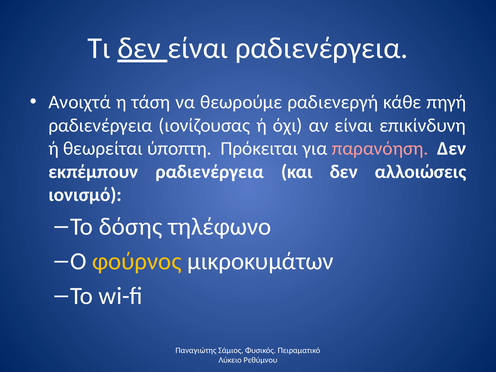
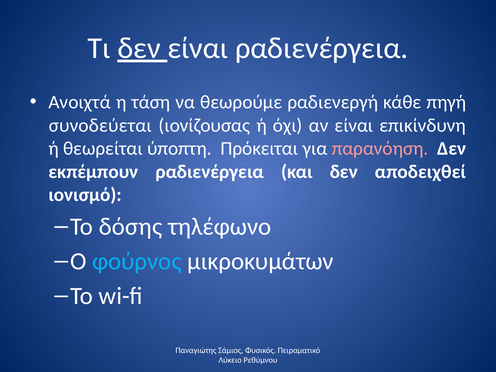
ραδιενέργεια: ραδιενέργεια -> συνοδεύεται (100, 125)
αλλοιώσεις: αλλοιώσεις -> αποδειχθεί (420, 172)
φούρνος colour: yellow -> light blue (137, 261)
